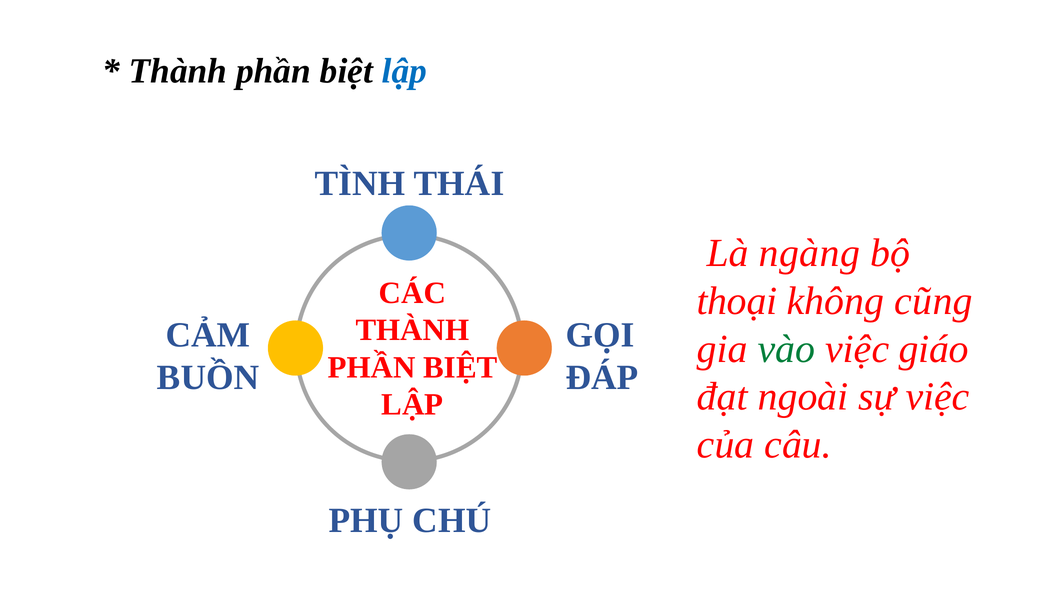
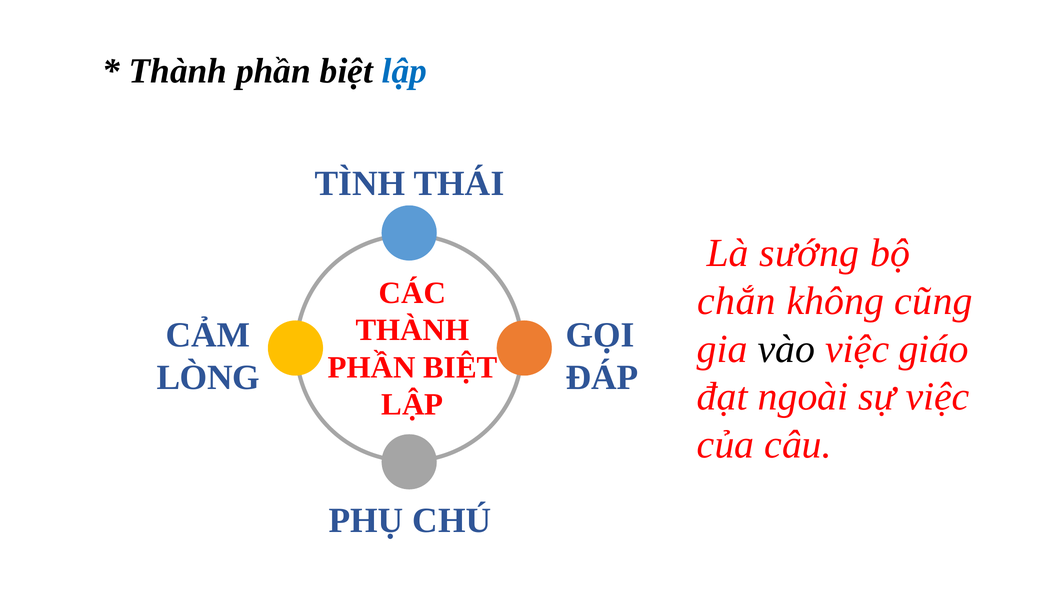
ngàng: ngàng -> sướng (809, 253)
thoại: thoại -> chắn (737, 301)
vào colour: green -> black (786, 349)
BUỒN: BUỒN -> LÒNG (208, 377)
